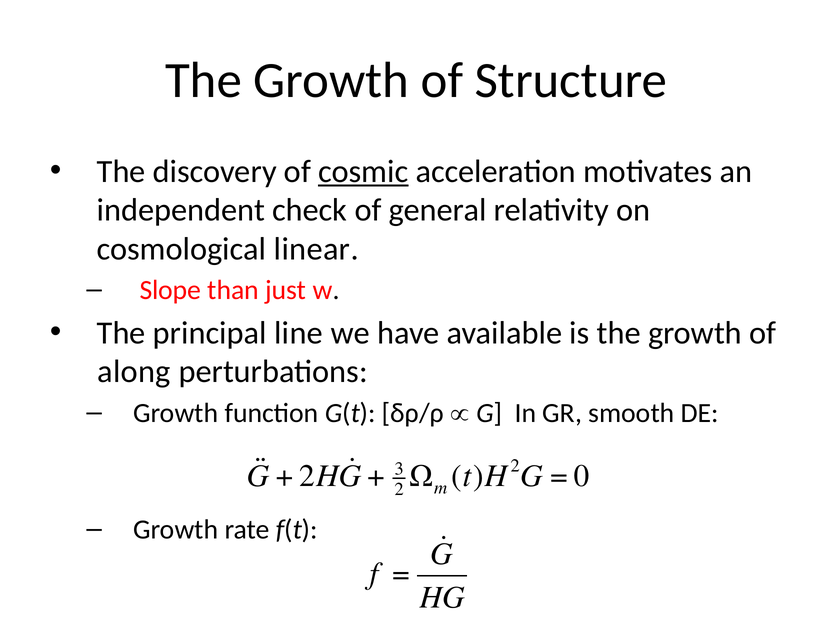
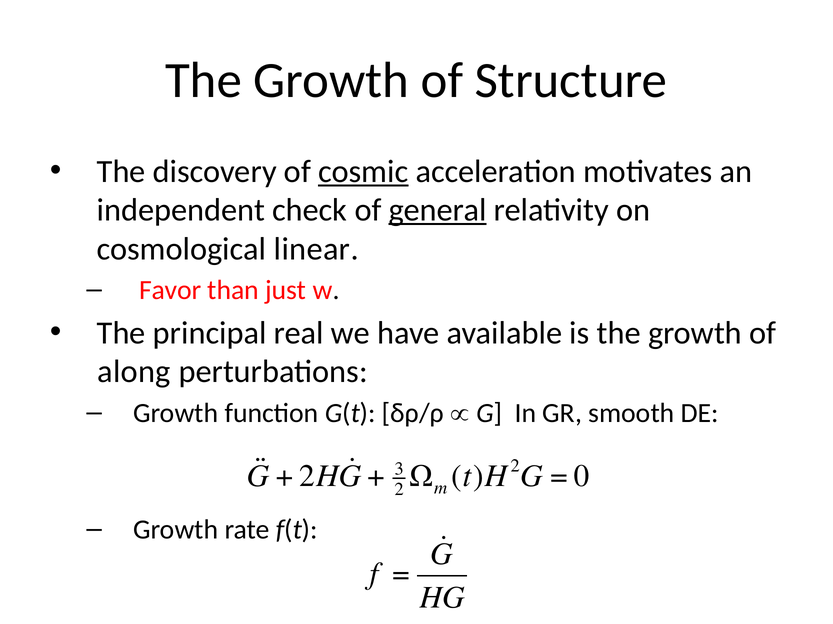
general underline: none -> present (438, 210)
Slope: Slope -> Favor (170, 290)
line: line -> real (299, 333)
